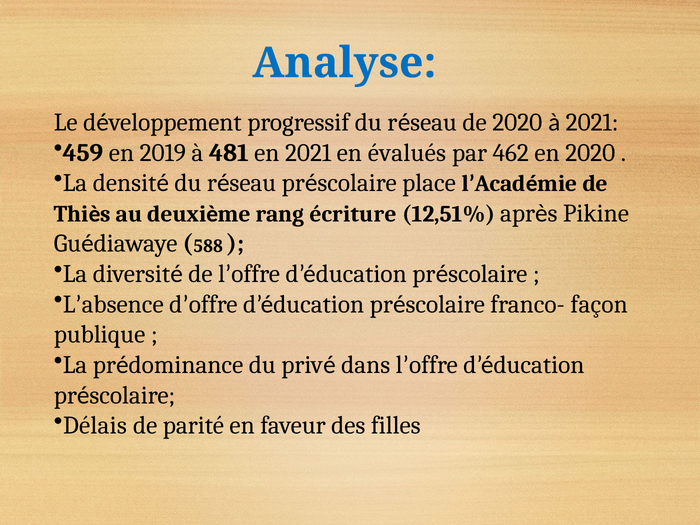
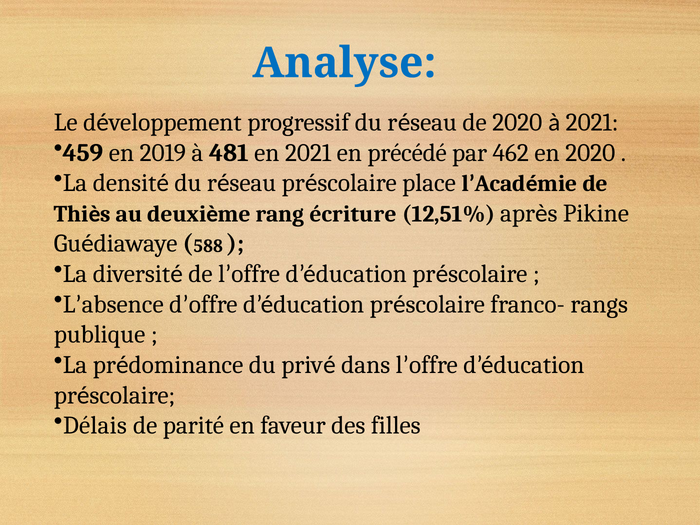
évalués: évalués -> précédé (407, 153)
façon: façon -> rangs (599, 304)
